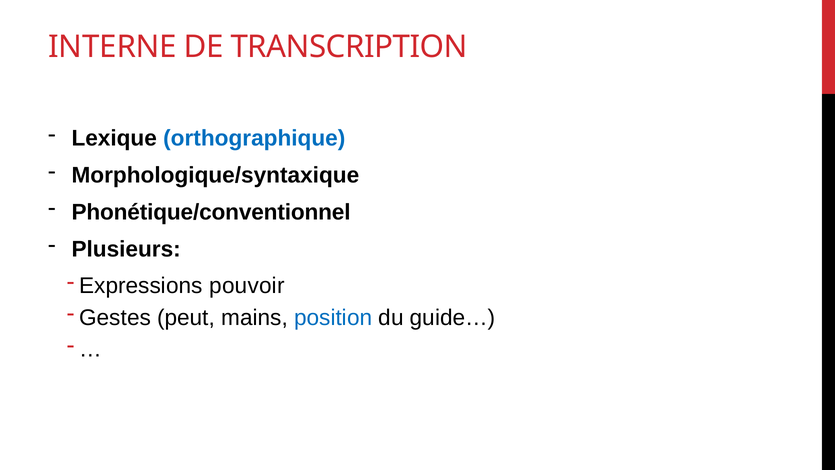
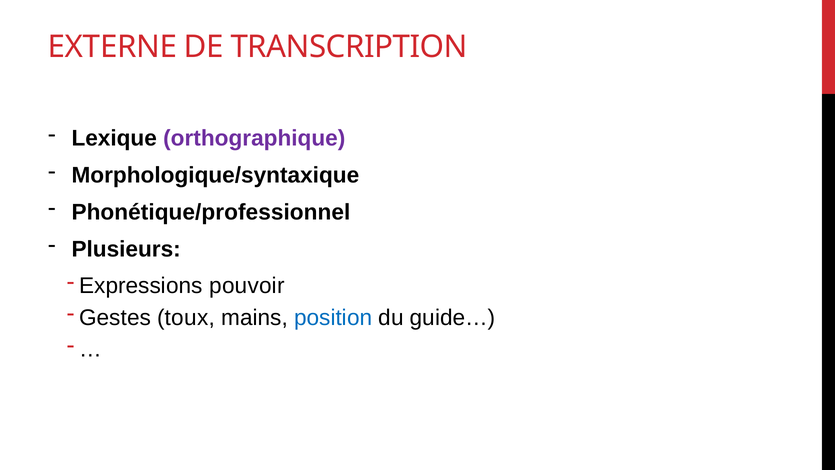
INTERNE: INTERNE -> EXTERNE (112, 47)
orthographique colour: blue -> purple (254, 138)
Phonétique/conventionnel: Phonétique/conventionnel -> Phonétique/professionnel (211, 212)
peut: peut -> toux (186, 317)
